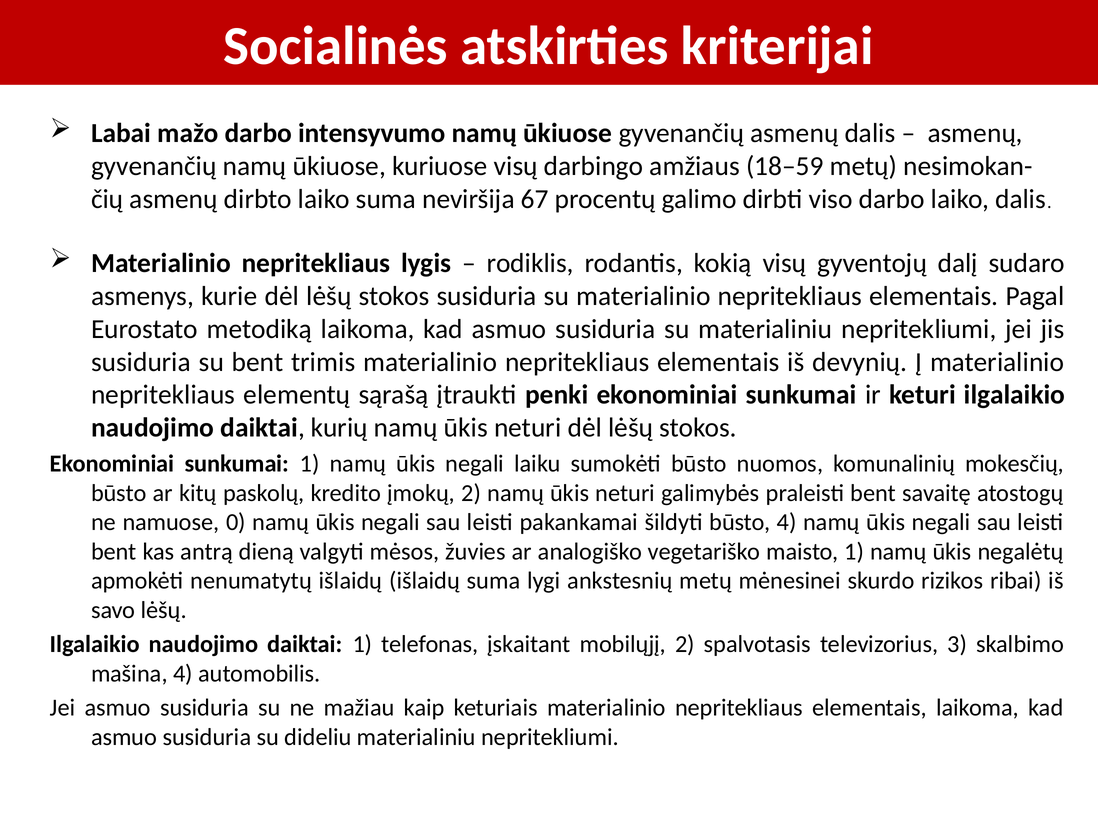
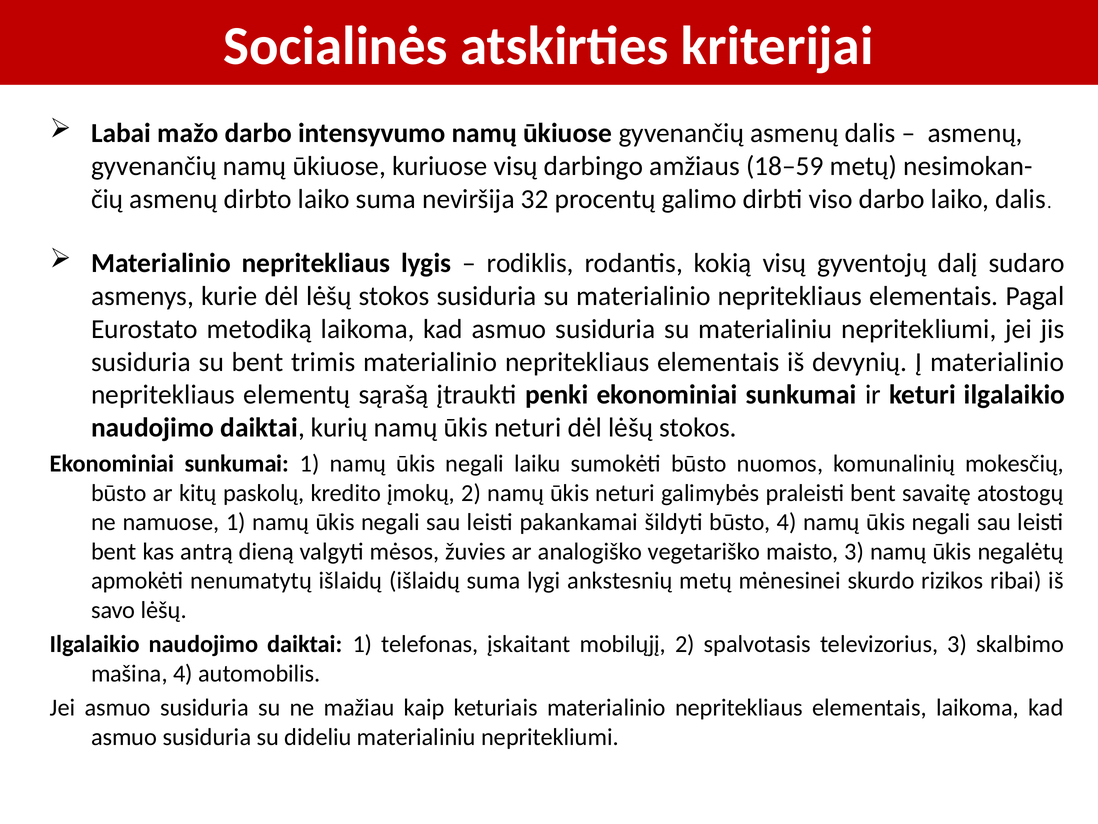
67: 67 -> 32 (535, 199)
namuose 0: 0 -> 1 (236, 522)
maisto 1: 1 -> 3 (854, 551)
